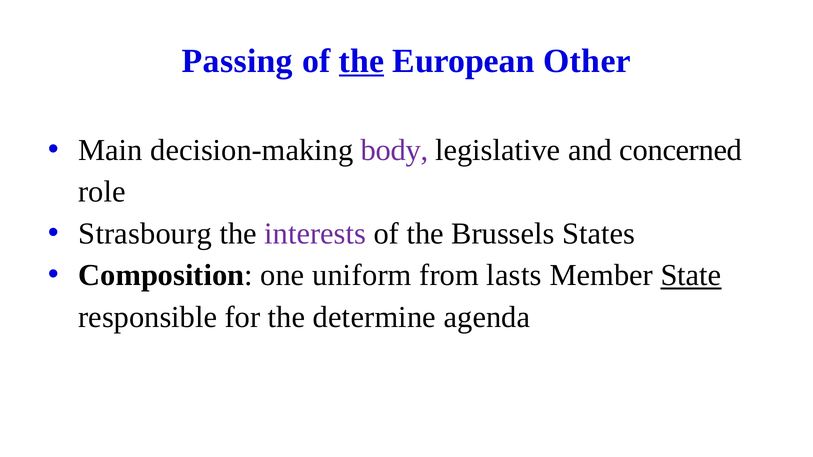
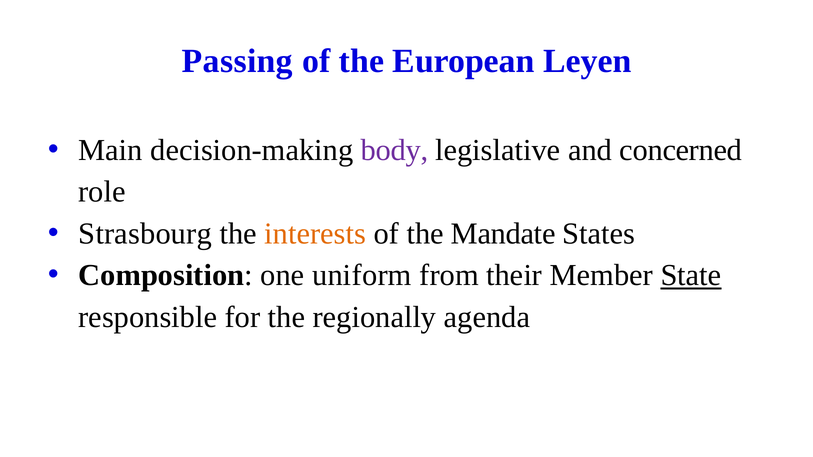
the underline: present -> none (362, 61)
Other: Other -> Leyen (587, 61)
interests colour: purple -> orange (315, 234)
Brussels: Brussels -> Mandate (503, 234)
lasts: lasts -> their (514, 275)
determine: determine -> regionally (374, 317)
